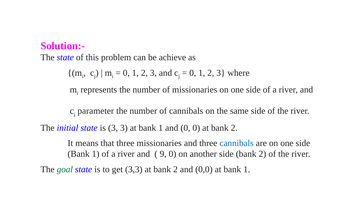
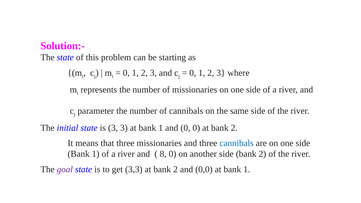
achieve: achieve -> starting (172, 58)
9: 9 -> 8 (163, 154)
goal colour: green -> purple (65, 169)
